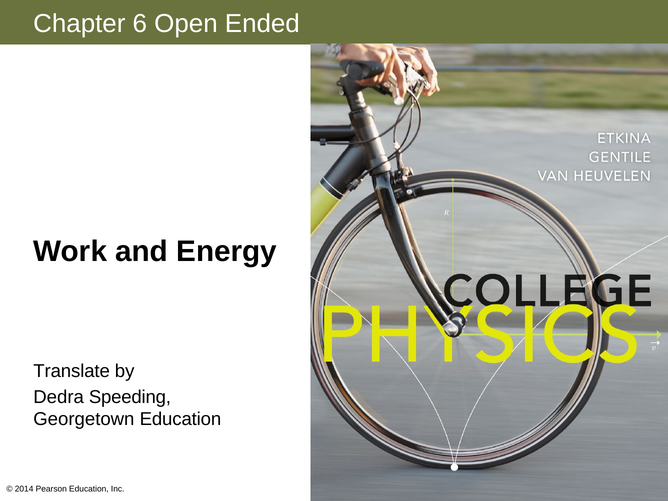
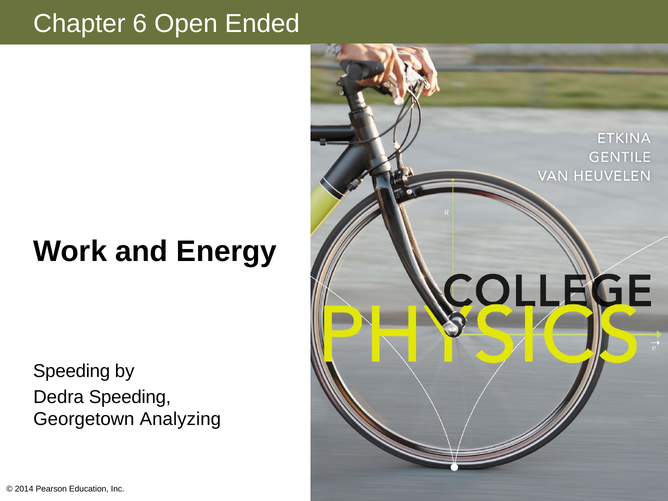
Translate: Translate -> Speeding (72, 371)
Georgetown Education: Education -> Analyzing (180, 419)
